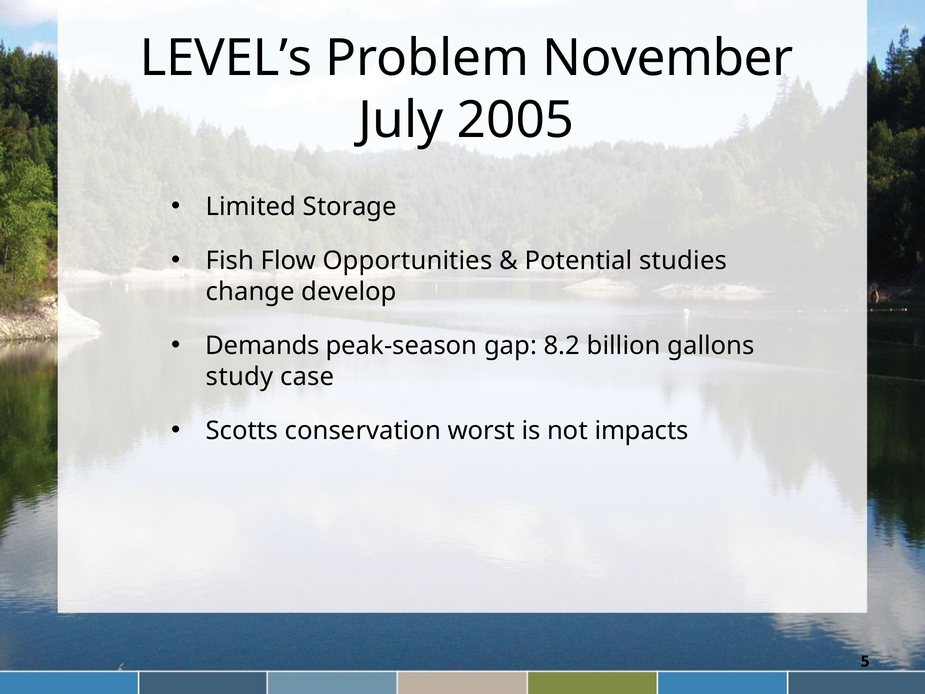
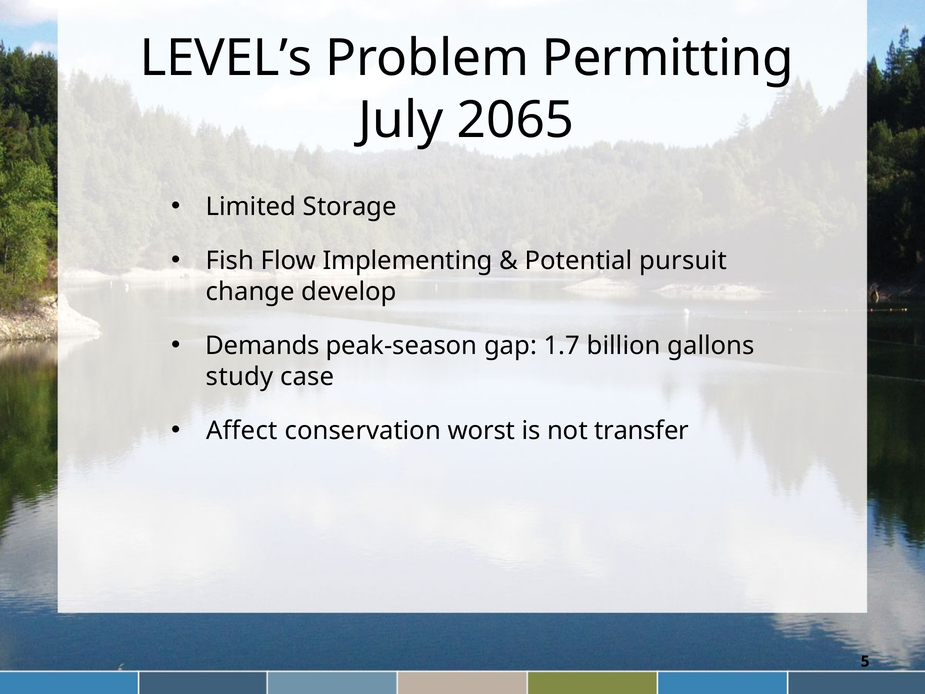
November: November -> Permitting (668, 58)
2005: 2005 -> 2065 (516, 120)
Opportunities: Opportunities -> Implementing (408, 261)
studies: studies -> pursuit (683, 261)
8.2: 8.2 -> 1.7 (562, 346)
Scotts: Scotts -> Affect (242, 430)
impacts: impacts -> transfer (642, 430)
